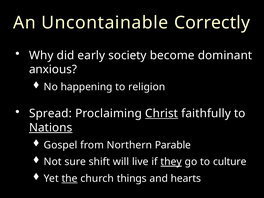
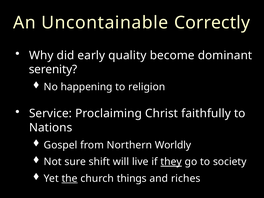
society: society -> quality (127, 55)
anxious: anxious -> serenity (53, 69)
Spread: Spread -> Service (50, 113)
Christ underline: present -> none (162, 113)
Nations underline: present -> none (51, 128)
Parable: Parable -> Worldly (173, 145)
culture: culture -> society (230, 162)
hearts: hearts -> riches (186, 179)
